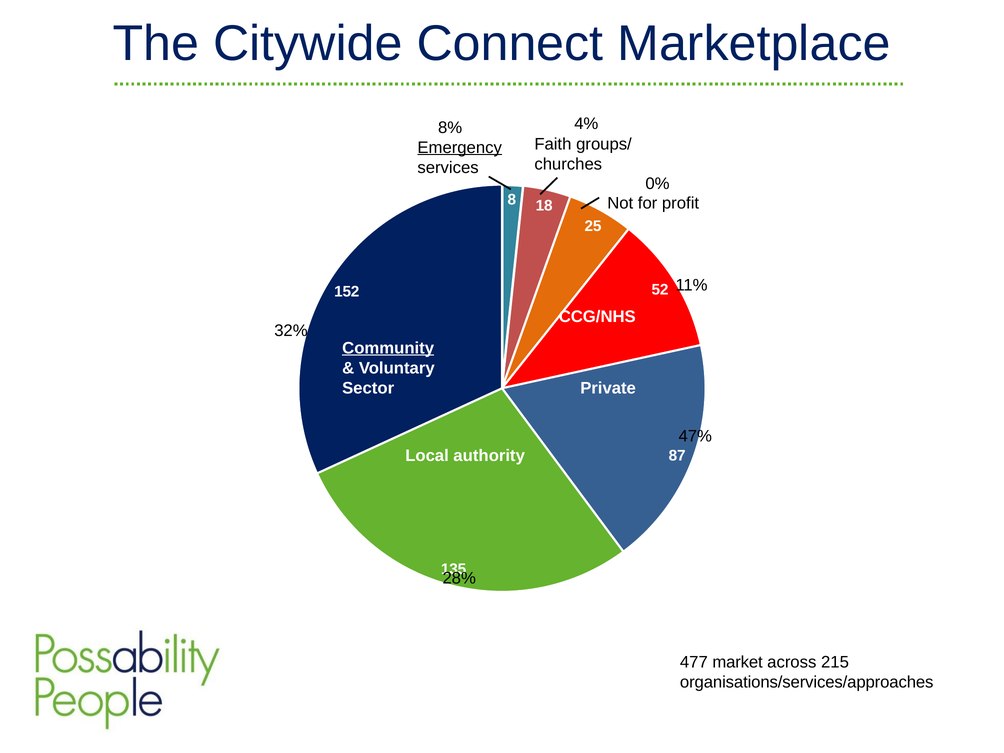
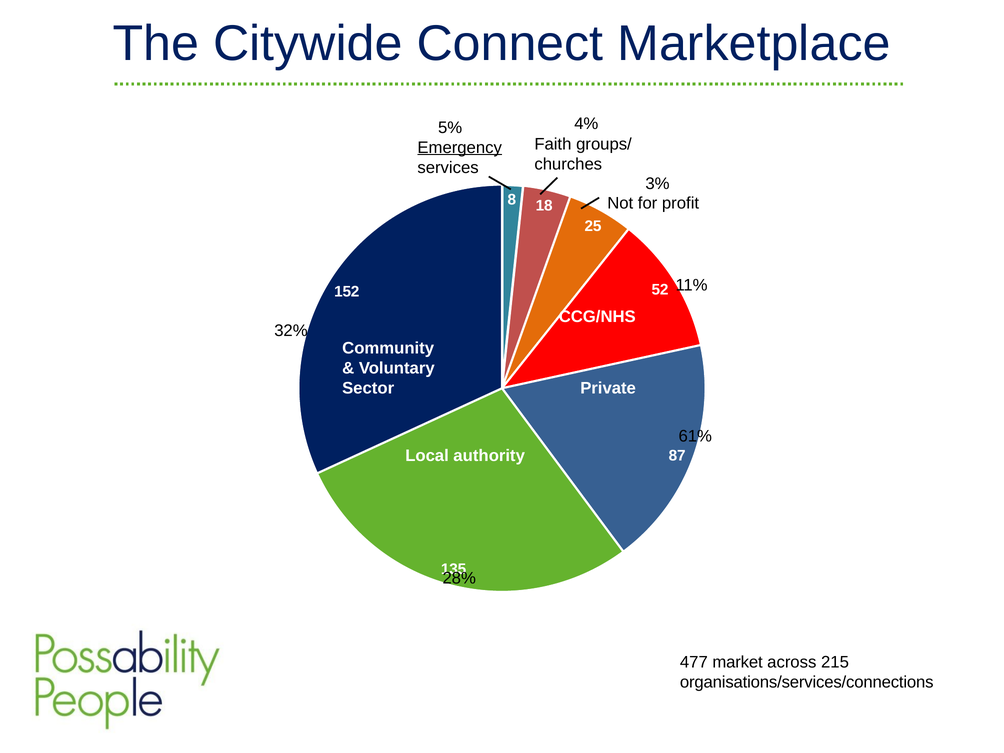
8%: 8% -> 5% (450, 127)
0%: 0% -> 3% (657, 184)
Community underline: present -> none (388, 348)
47%: 47% -> 61% (695, 436)
organisations/services/approaches: organisations/services/approaches -> organisations/services/connections (807, 682)
